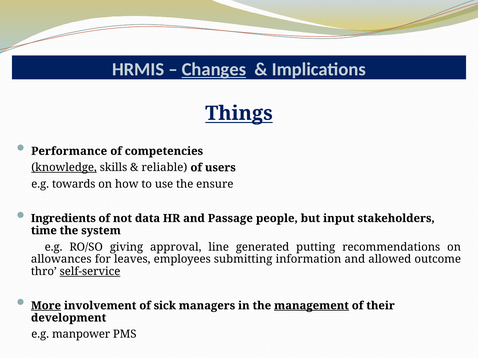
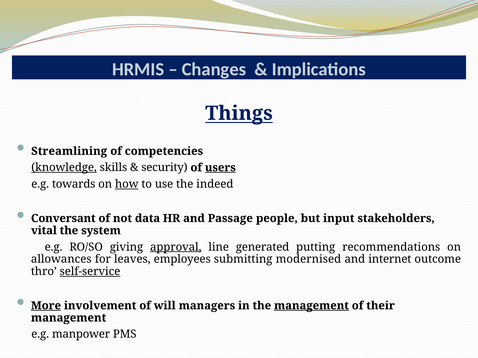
Changes underline: present -> none (214, 70)
Performance: Performance -> Streamlining (69, 151)
reliable: reliable -> security (164, 168)
users underline: none -> present (220, 168)
how underline: none -> present (127, 184)
ensure: ensure -> indeed (215, 184)
Ingredients: Ingredients -> Conversant (63, 219)
time: time -> vital (44, 231)
approval underline: none -> present (176, 247)
information: information -> modernised (308, 260)
allowed: allowed -> internet (390, 260)
sick: sick -> will (165, 306)
development: development -> management (69, 318)
